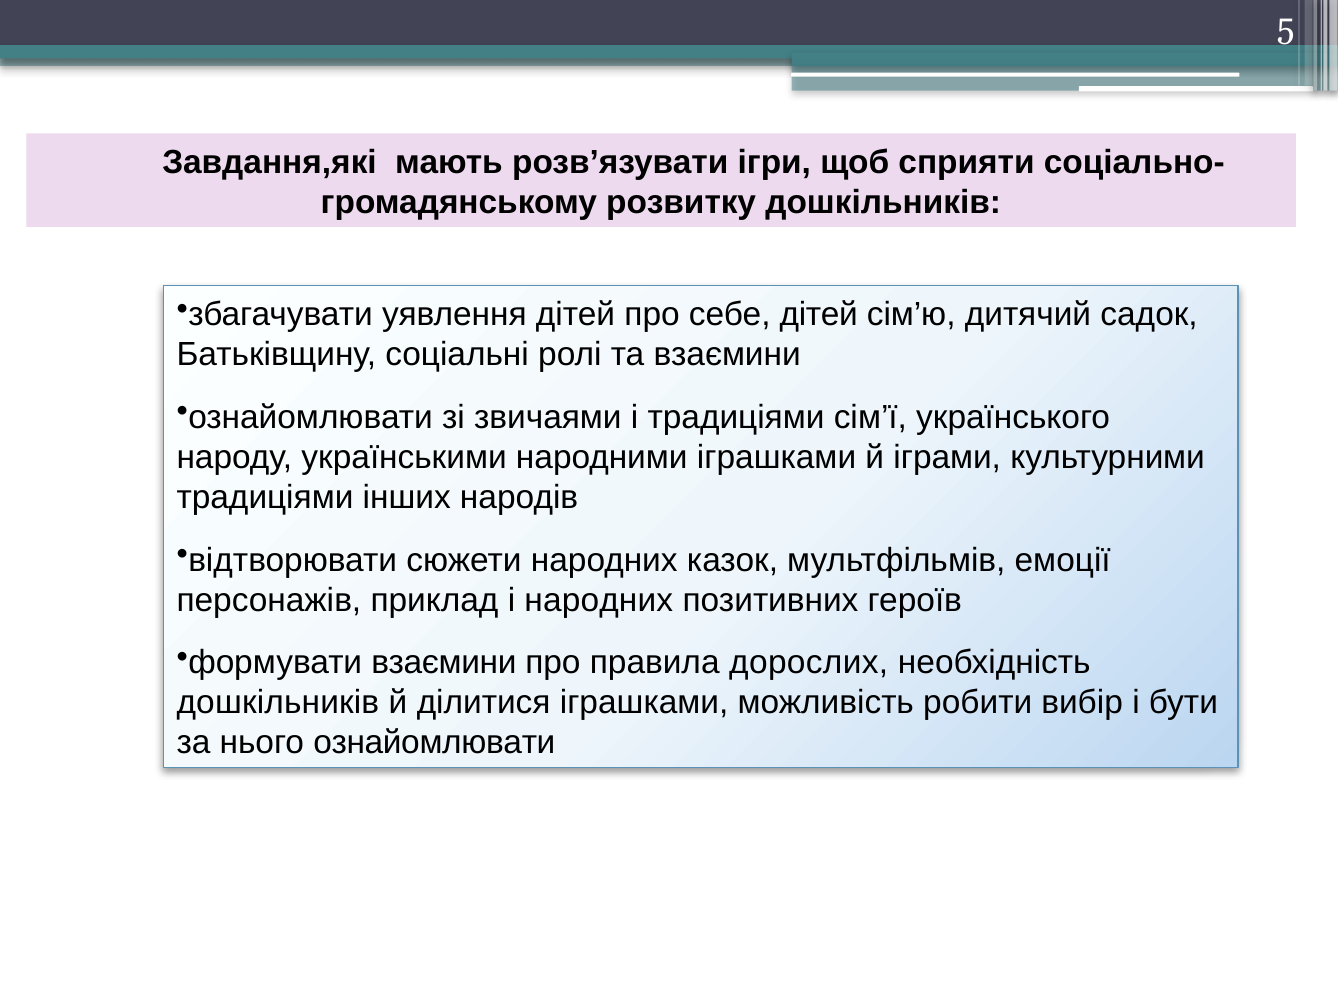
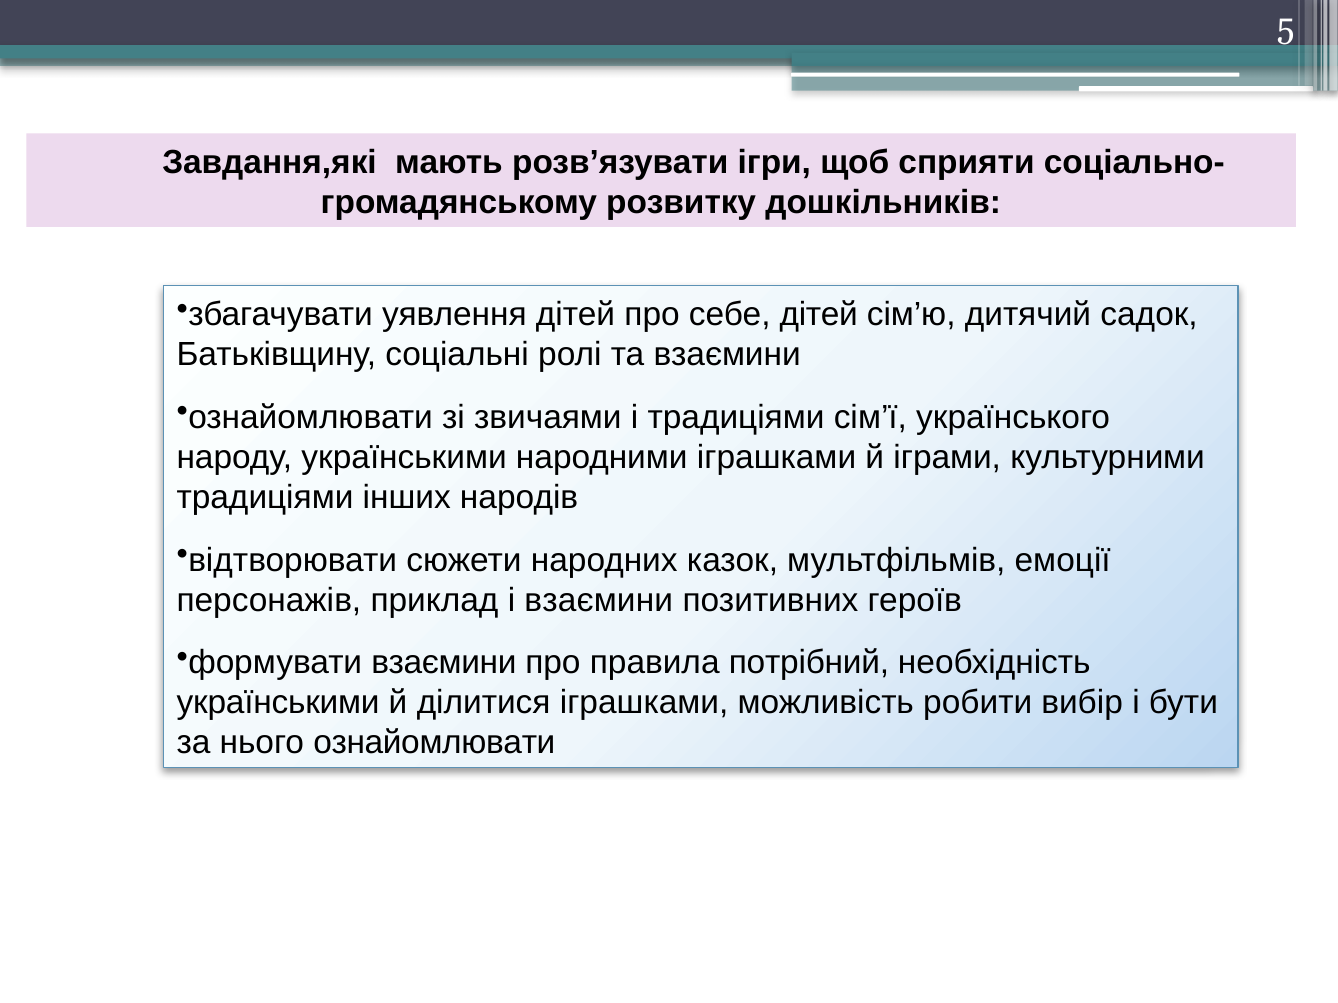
і народних: народних -> взаємини (599, 600)
дорослих: дорослих -> потрібний (809, 663)
дошкільників: дошкільників -> українськими (278, 703)
